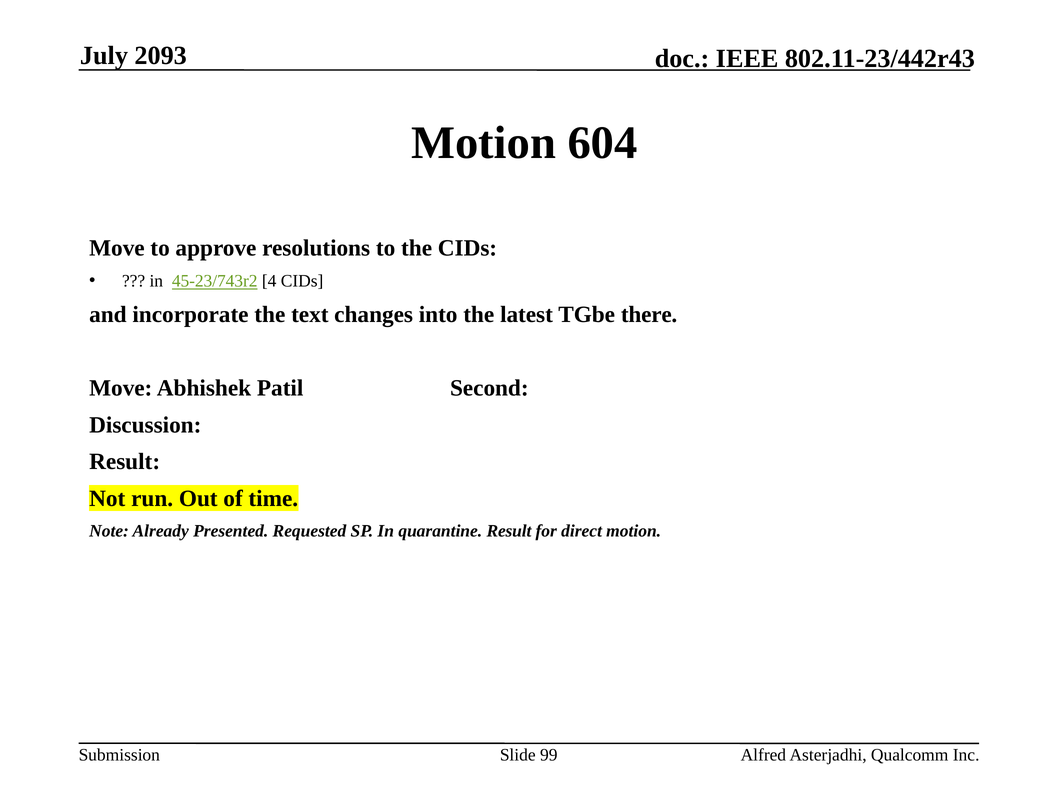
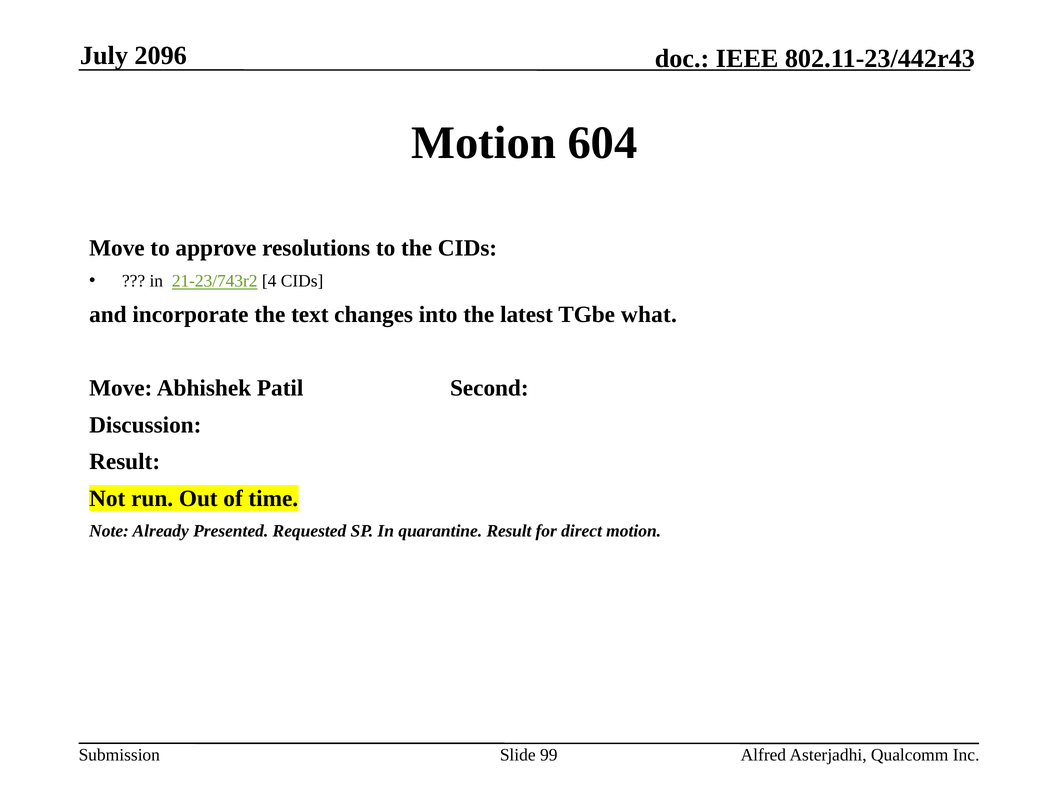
2093: 2093 -> 2096 (161, 56)
45-23/743r2: 45-23/743r2 -> 21-23/743r2 (215, 281)
there: there -> what (649, 315)
